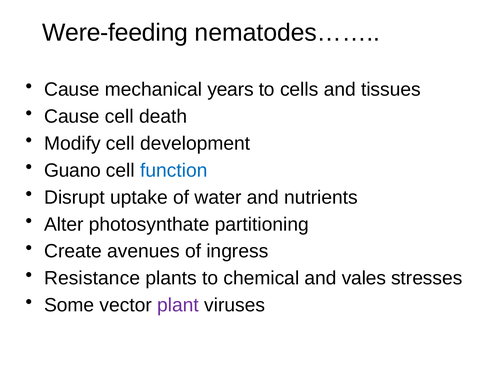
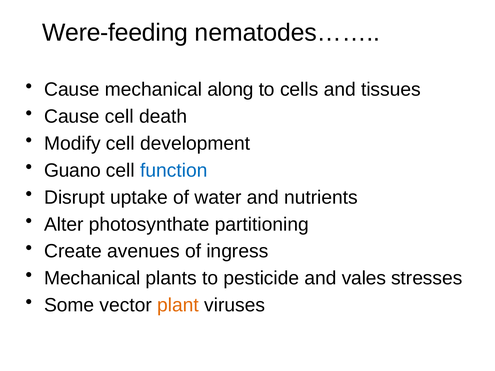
years: years -> along (231, 90)
Resistance: Resistance -> Mechanical (92, 278)
chemical: chemical -> pesticide (261, 278)
plant colour: purple -> orange (178, 305)
